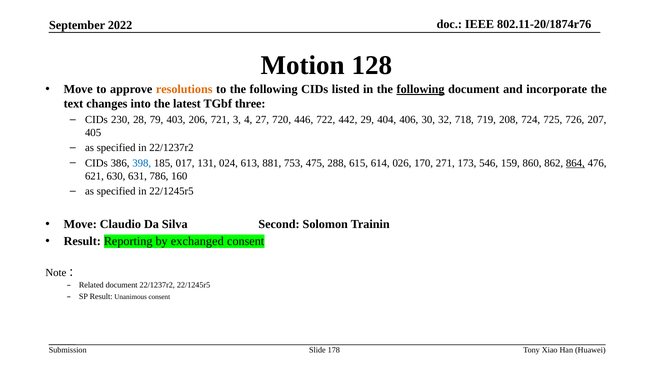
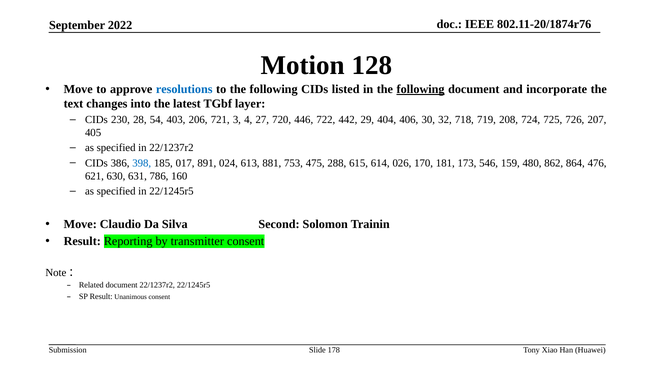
resolutions colour: orange -> blue (184, 89)
three: three -> layer (250, 104)
79: 79 -> 54 (157, 120)
131: 131 -> 891 (207, 163)
271: 271 -> 181 (445, 163)
860: 860 -> 480 (532, 163)
864 underline: present -> none (575, 163)
exchanged: exchanged -> transmitter (197, 242)
